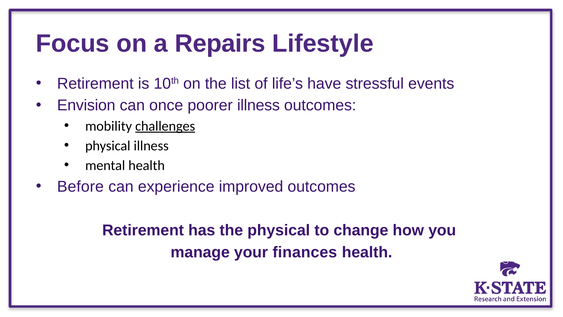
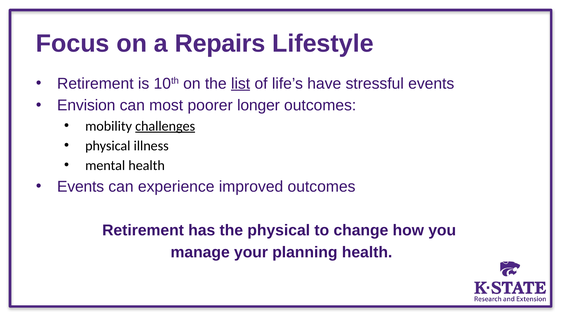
list underline: none -> present (241, 83)
once: once -> most (166, 105)
poorer illness: illness -> longer (258, 105)
Before: Before -> Events (81, 186)
finances: finances -> planning (305, 252)
